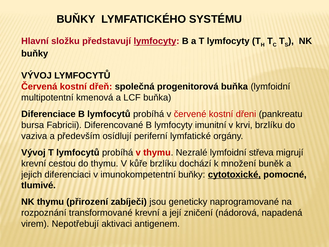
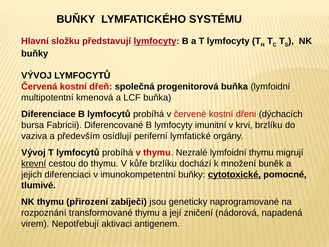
pankreatu: pankreatu -> dýchacích (281, 114)
lymfoidní střeva: střeva -> thymu (261, 152)
krevní underline: none -> present (34, 163)
transformované krevní: krevní -> thymu (147, 213)
